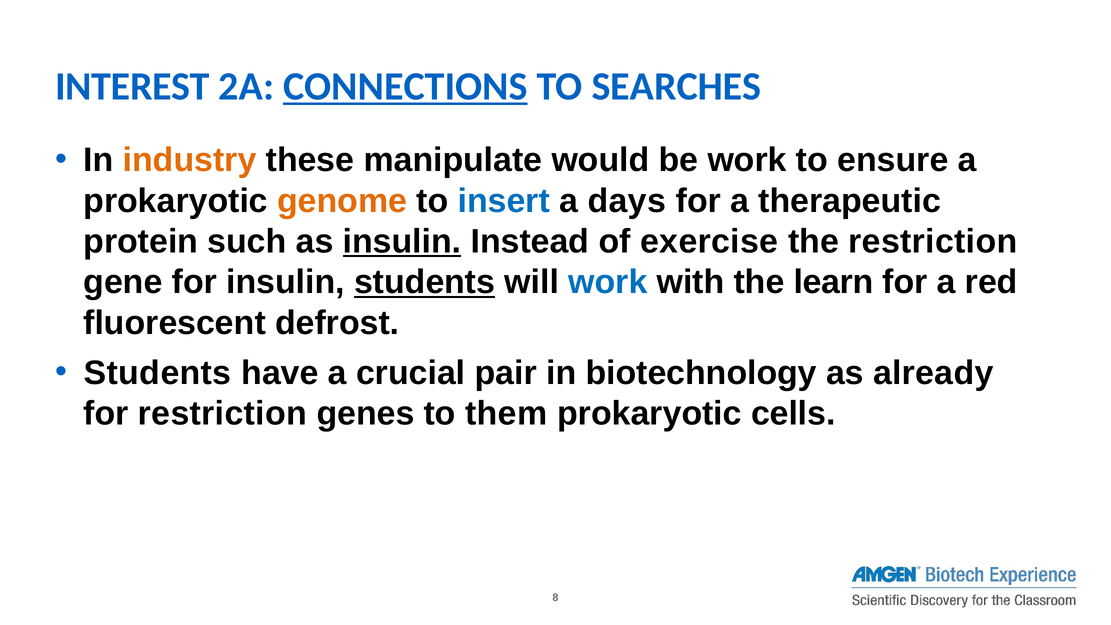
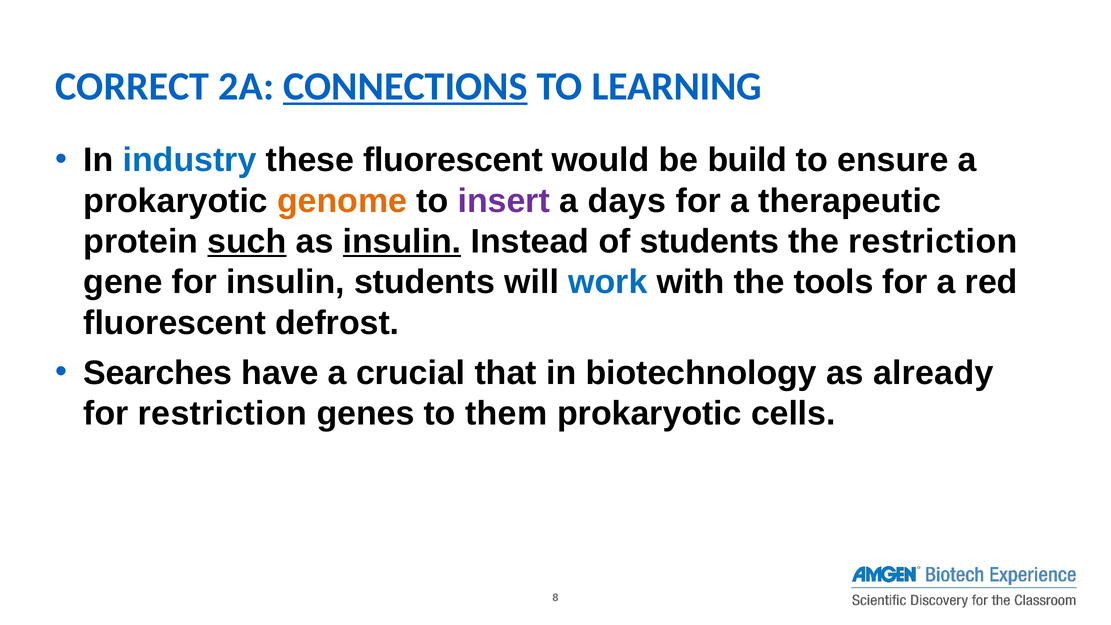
INTEREST: INTEREST -> CORRECT (132, 86)
SEARCHES: SEARCHES -> LEARNING (677, 86)
industry colour: orange -> blue (190, 160)
these manipulate: manipulate -> fluorescent (453, 160)
be work: work -> build (747, 160)
insert colour: blue -> purple (504, 201)
such underline: none -> present (247, 242)
of exercise: exercise -> students (709, 242)
students underline: present -> none (425, 282)
learn: learn -> tools (834, 282)
Students: Students -> Searches (158, 373)
pair: pair -> that (506, 373)
